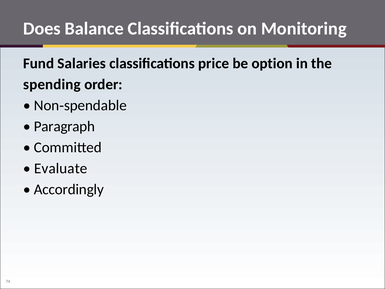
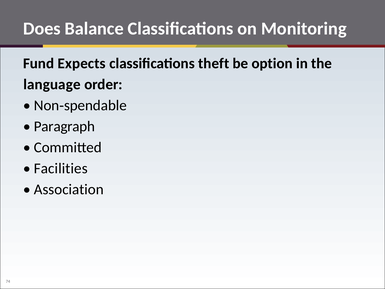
Salaries: Salaries -> Expects (82, 63)
price: price -> theft (214, 63)
spending: spending -> language (52, 84)
Evaluate: Evaluate -> Facilities (61, 168)
Accordingly: Accordingly -> Association (69, 189)
